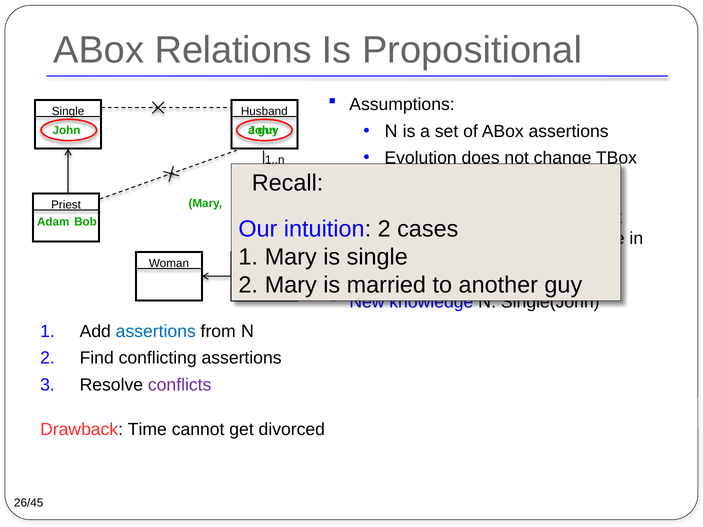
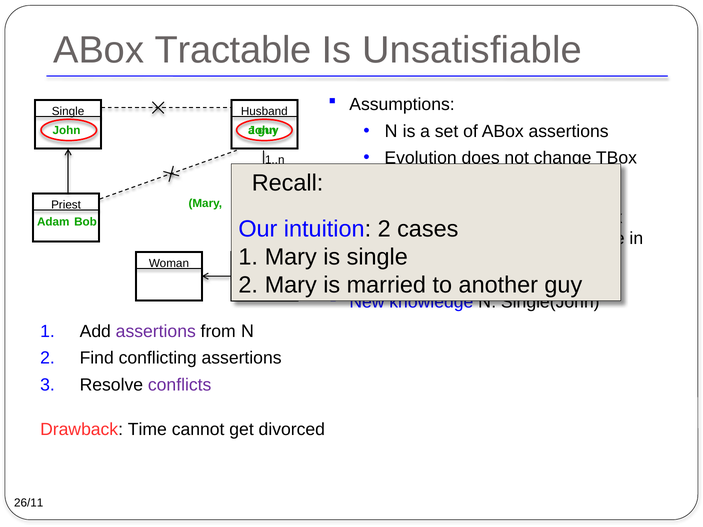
Relations: Relations -> Tractable (233, 50)
Propositional: Propositional -> Unsatisfiable (472, 50)
assertions colour: blue -> purple (156, 332)
26/45: 26/45 -> 26/11 (29, 503)
